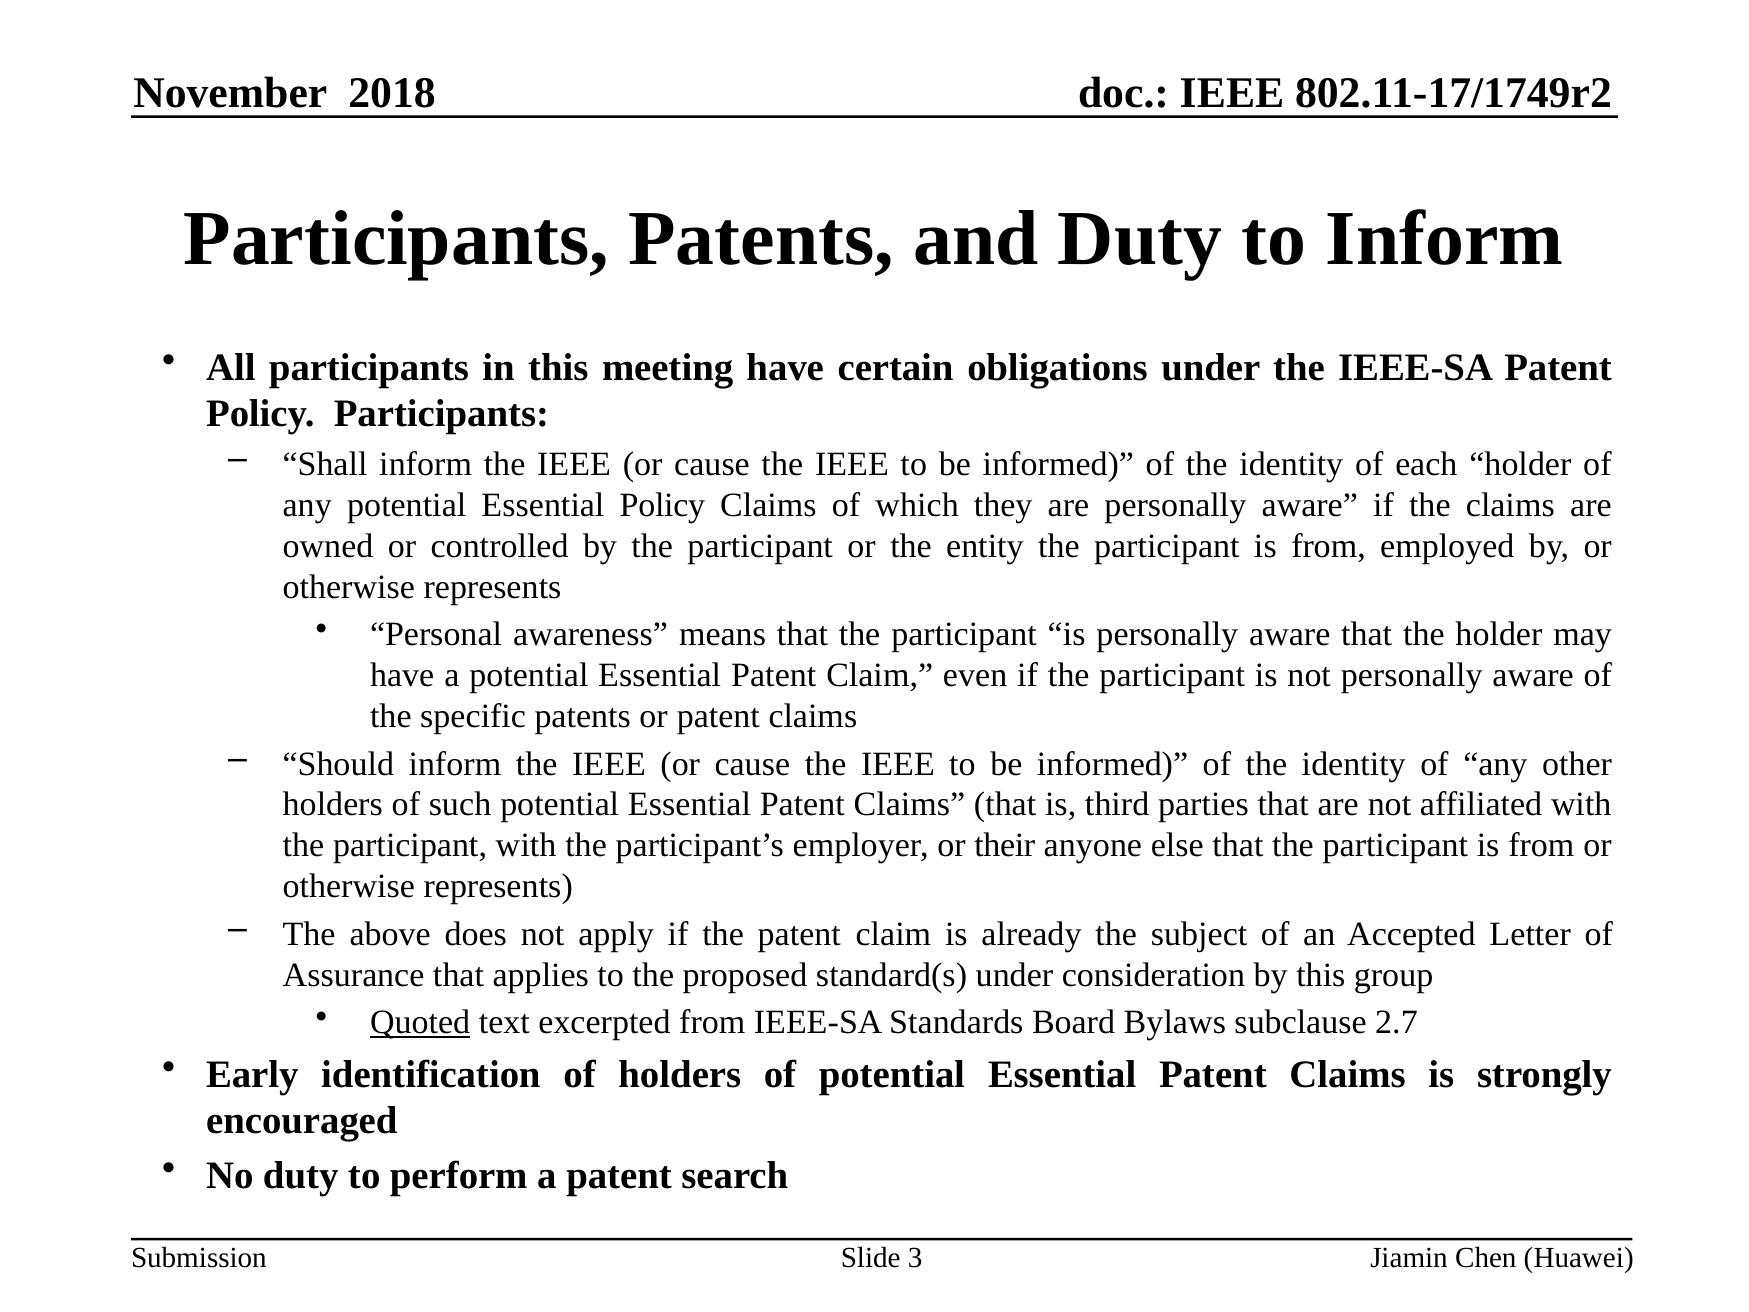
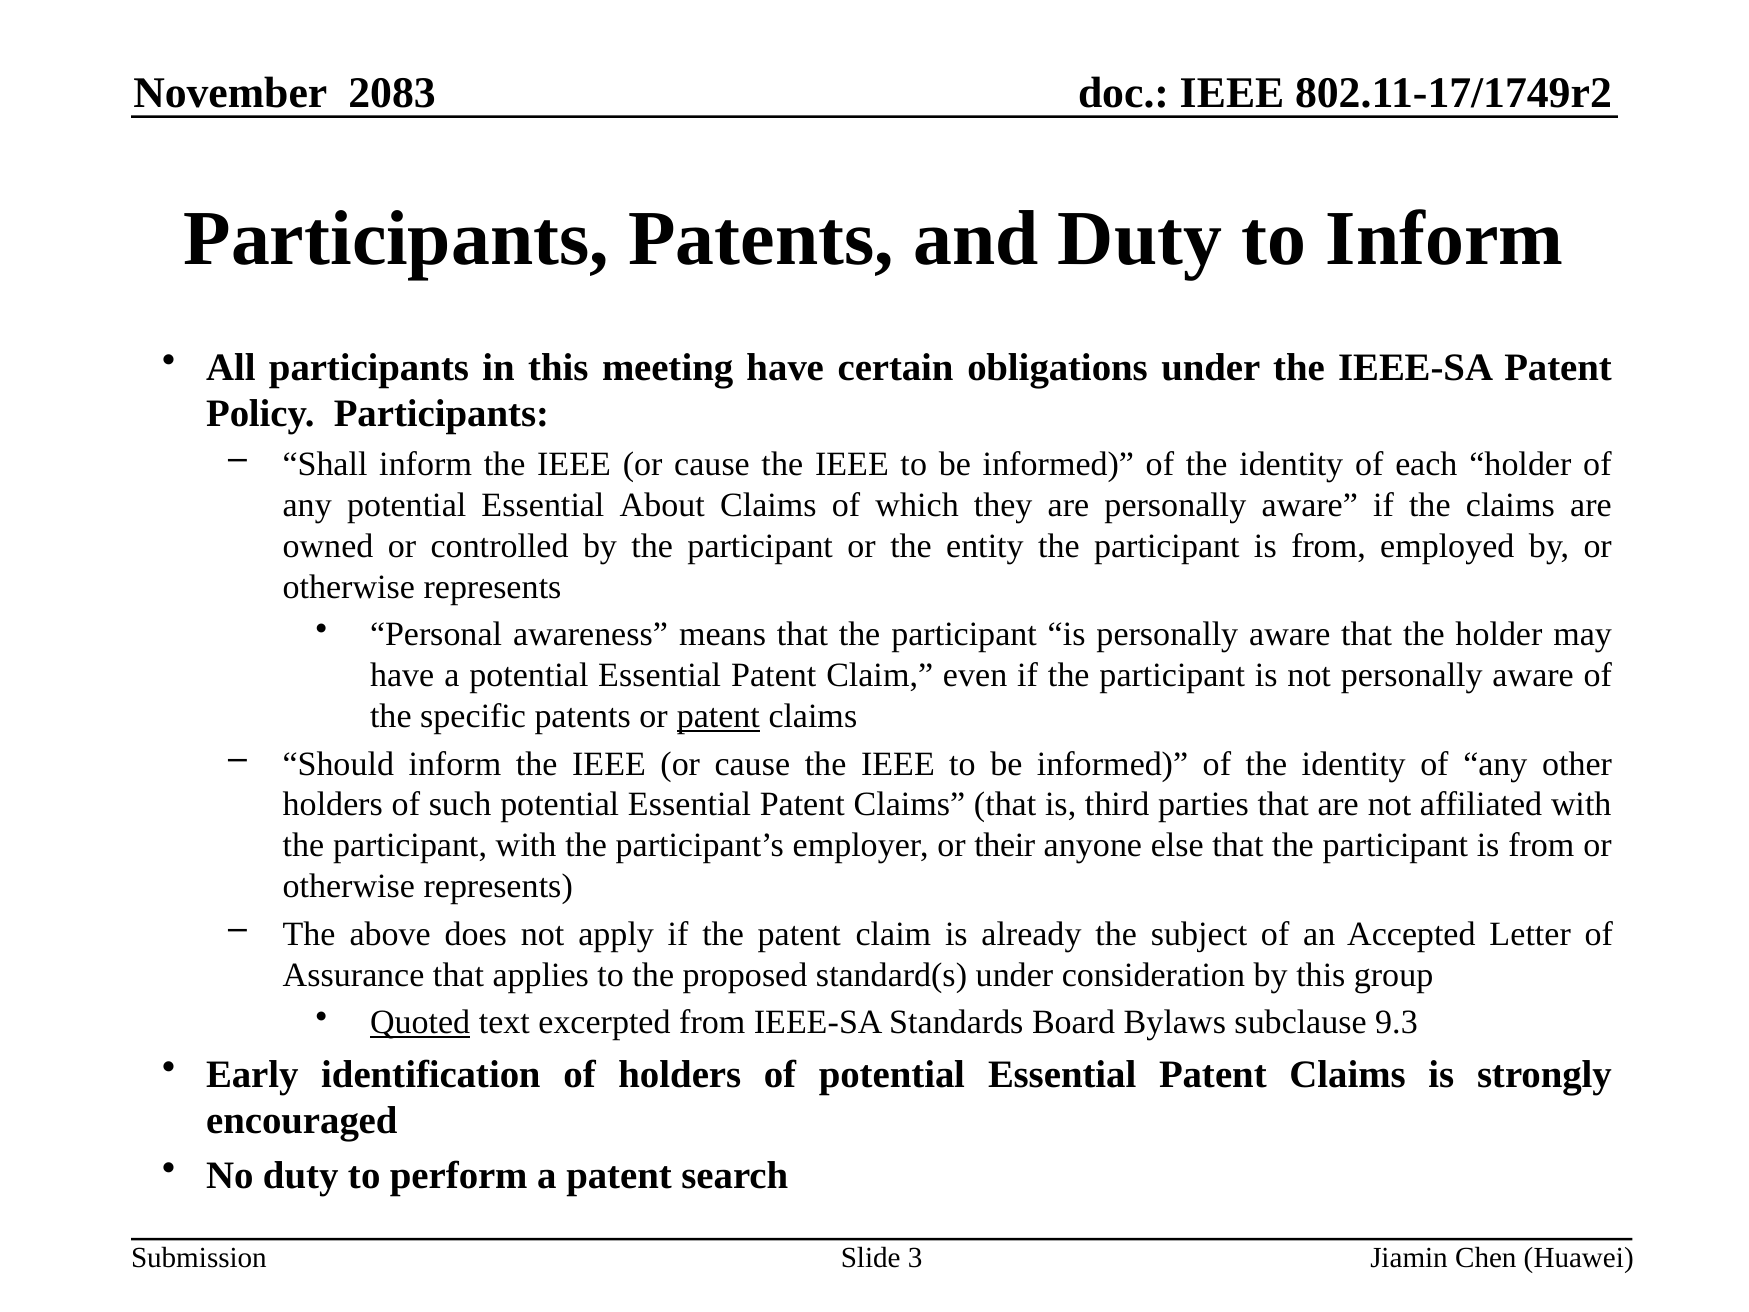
2018: 2018 -> 2083 (392, 93)
Essential Policy: Policy -> About (662, 505)
patent underline: none -> present (718, 716)
2.7: 2.7 -> 9.3 (1396, 1022)
